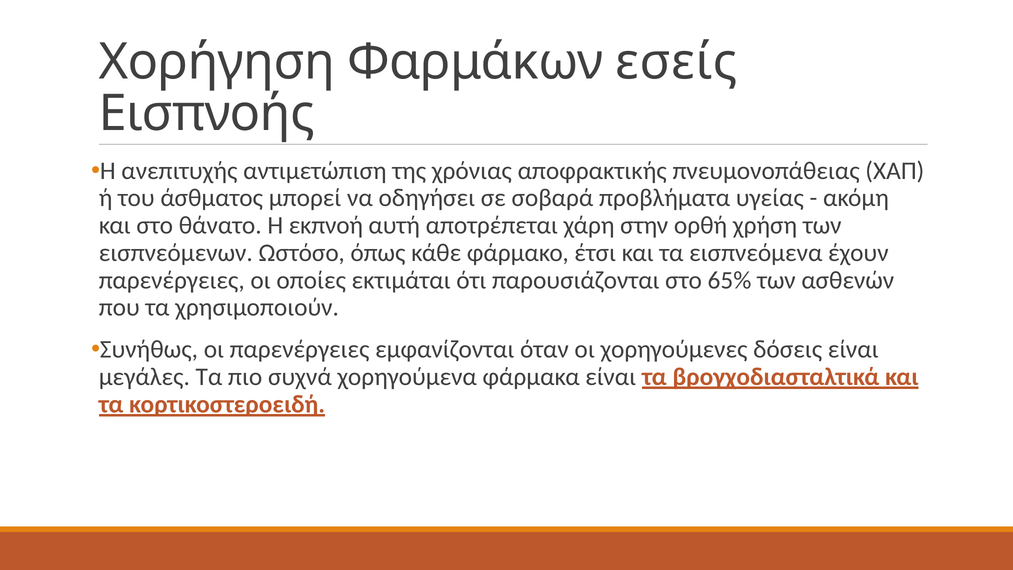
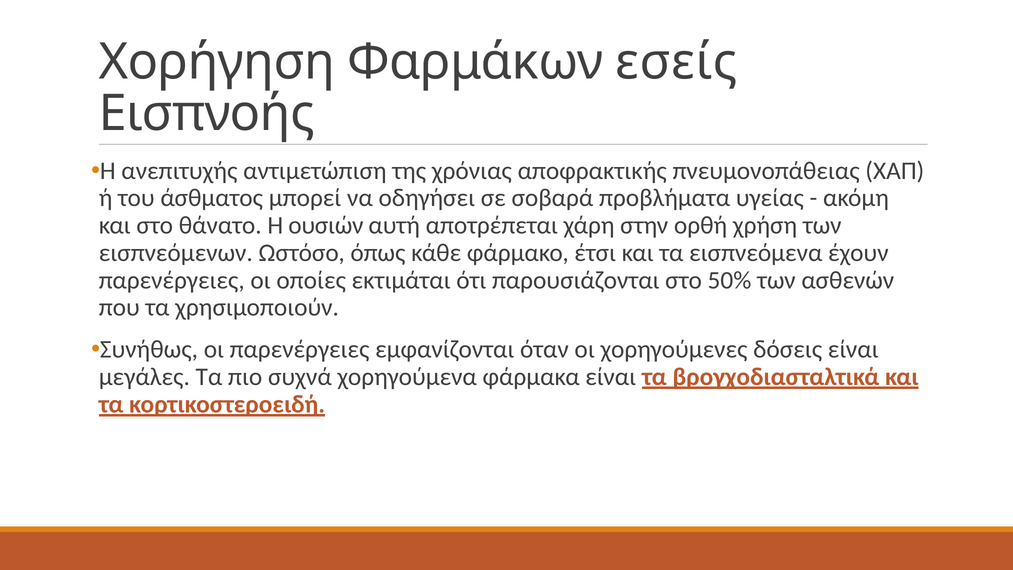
εκπνοή: εκπνοή -> ουσιών (326, 225)
65%: 65% -> 50% (730, 280)
